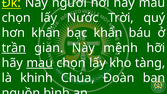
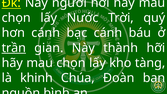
hơn khẩn: khẩn -> cánh (46, 33)
bạc khẩn: khẩn -> cánh (108, 33)
mệnh: mệnh -> thành (121, 48)
mau underline: present -> none (40, 63)
